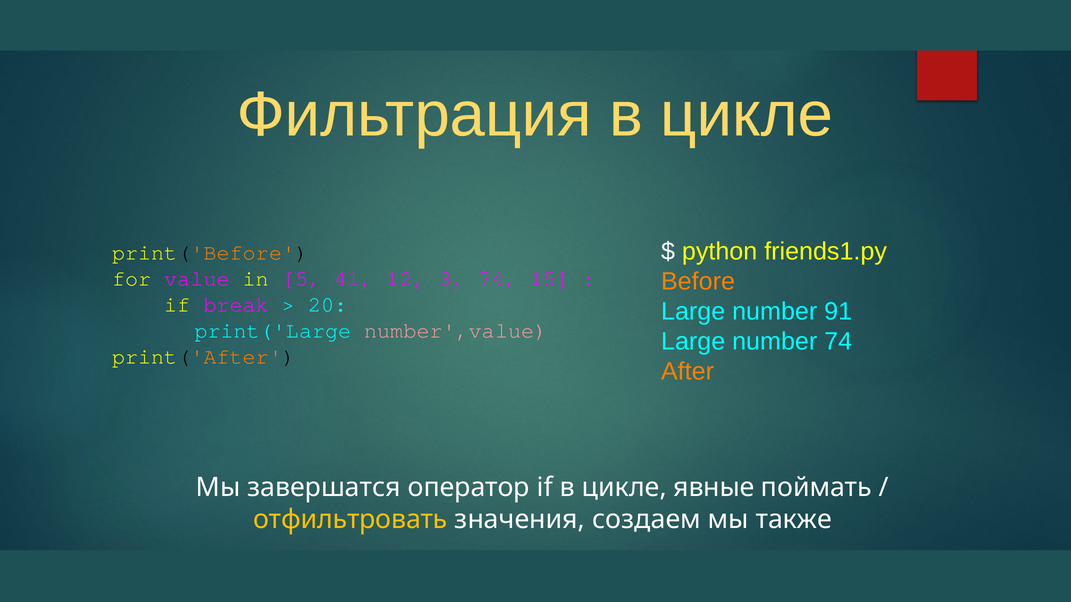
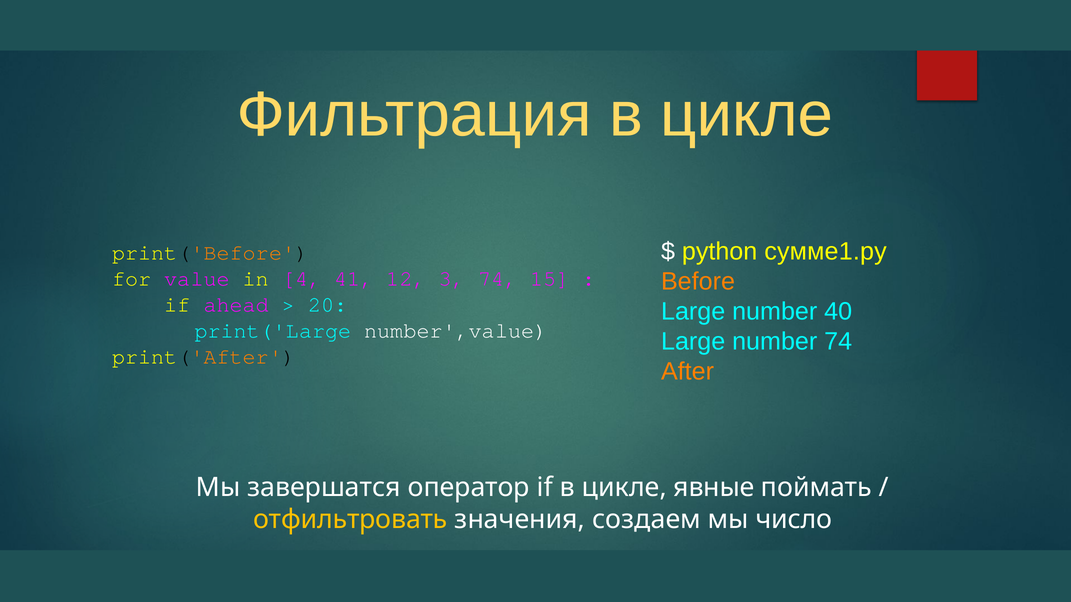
friends1.py: friends1.py -> сумме1.py (826, 252)
5: 5 -> 4 (302, 279)
break: break -> ahead (236, 305)
91: 91 -> 40 (838, 312)
number',value colour: pink -> white (456, 331)
также: также -> число (794, 520)
